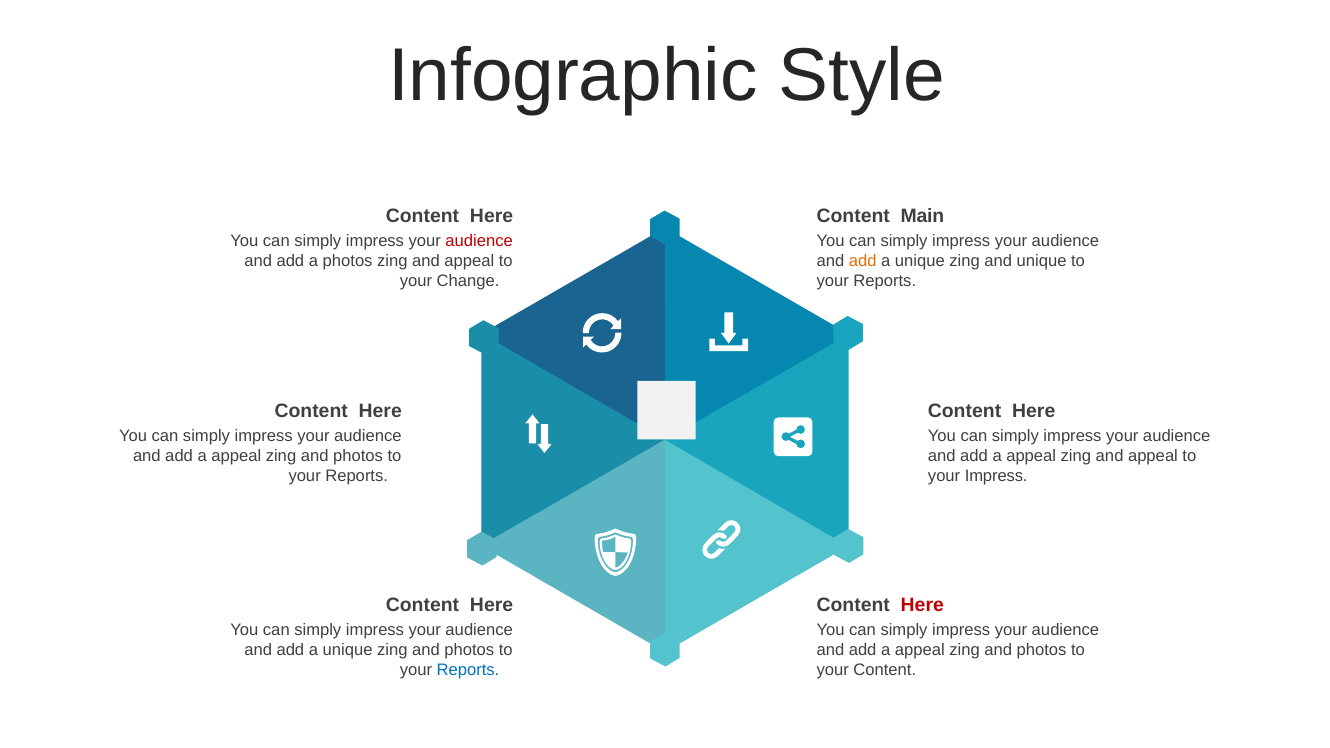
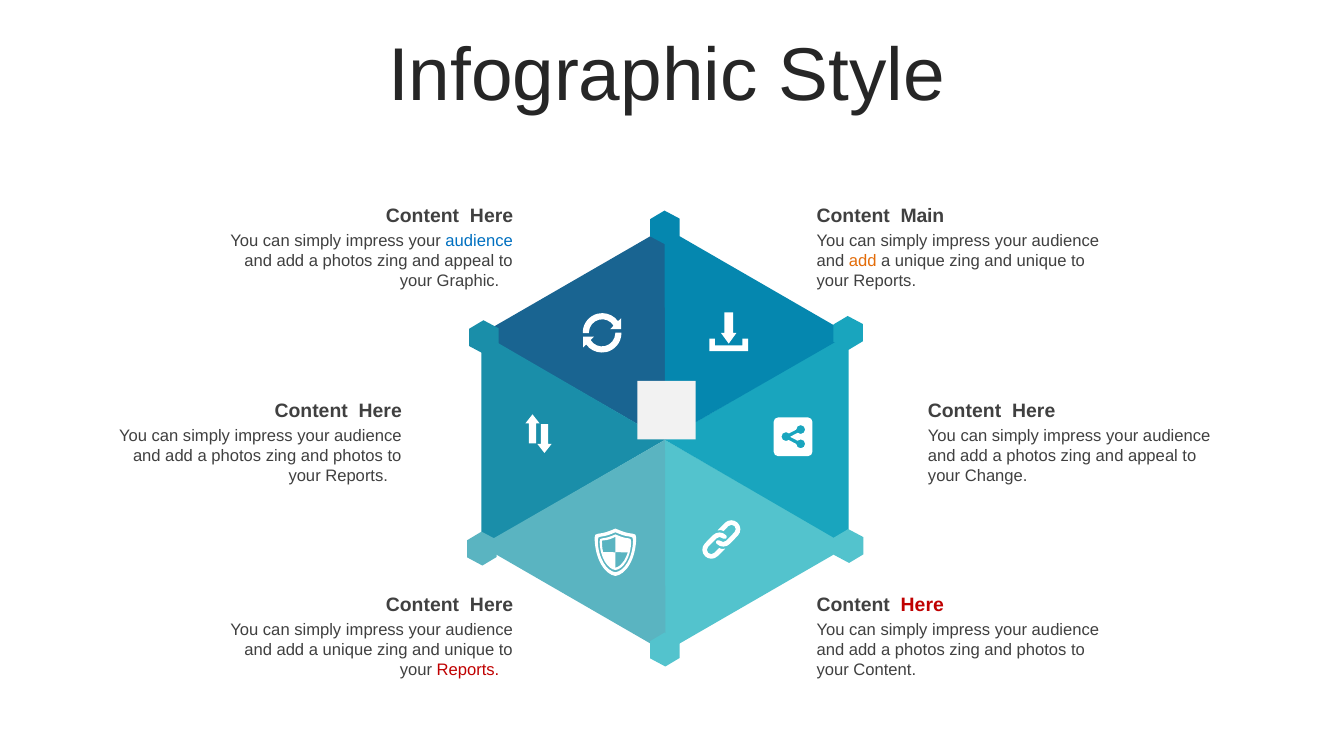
audience colour: red -> blue (479, 241)
Change: Change -> Graphic (468, 281)
appeal: appeal -> photos (236, 456)
appeal: appeal -> photos (1031, 456)
your Impress: Impress -> Change (996, 476)
photos: photos -> unique (469, 650)
appeal: appeal -> photos (920, 650)
Reports colour: blue -> red (468, 670)
